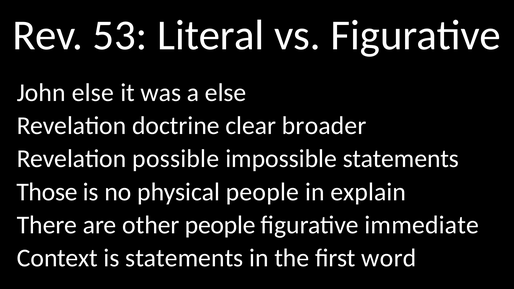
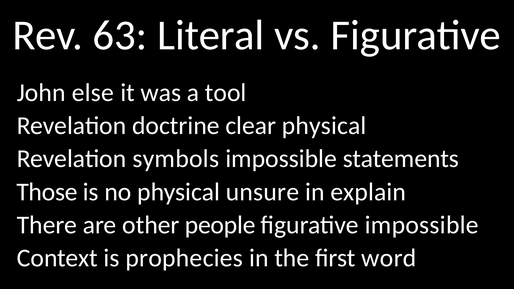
53: 53 -> 63 (120, 35)
a else: else -> tool (226, 93)
clear broader: broader -> physical (324, 126)
possible: possible -> symbols (176, 159)
physical people: people -> unsure (262, 192)
figurative immediate: immediate -> impossible (422, 225)
is statements: statements -> prophecies (184, 258)
